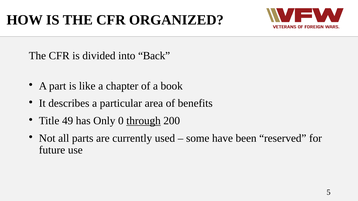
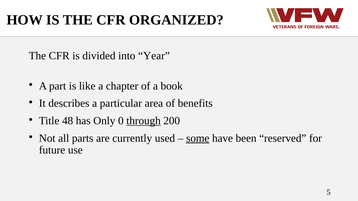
Back: Back -> Year (154, 56)
49: 49 -> 48 (68, 121)
some underline: none -> present (198, 138)
